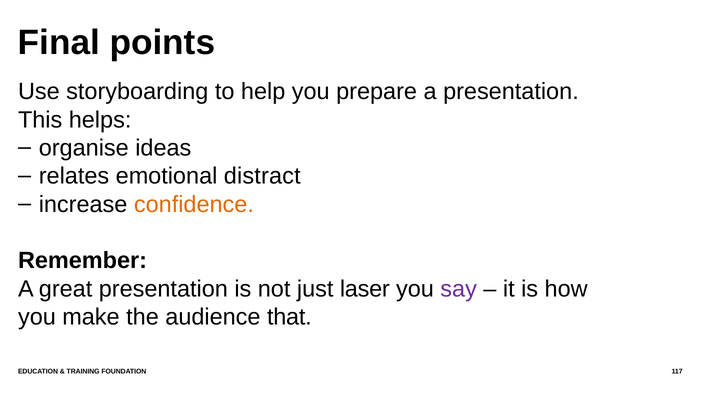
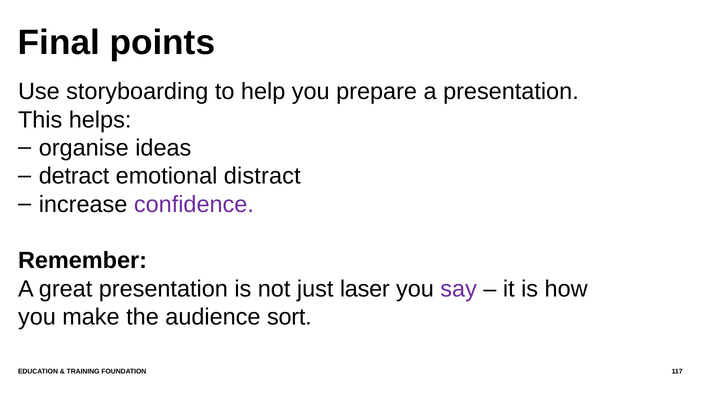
relates: relates -> detract (74, 176)
confidence colour: orange -> purple (194, 204)
that: that -> sort (289, 317)
